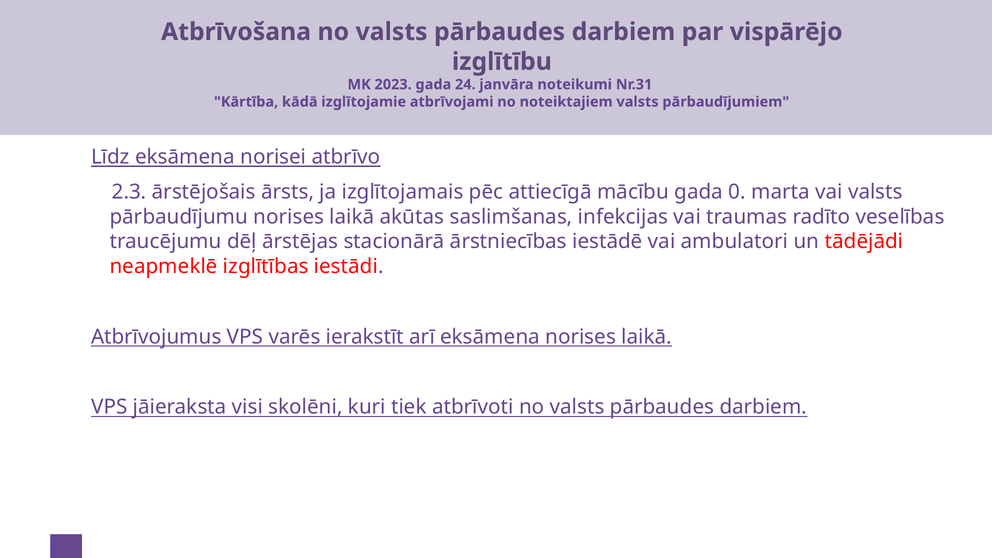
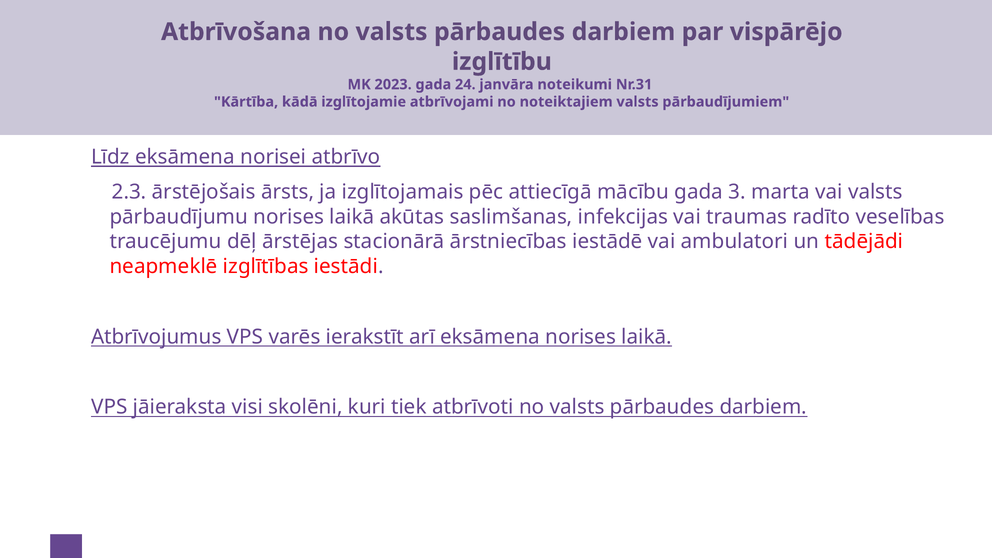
0: 0 -> 3 (737, 192)
